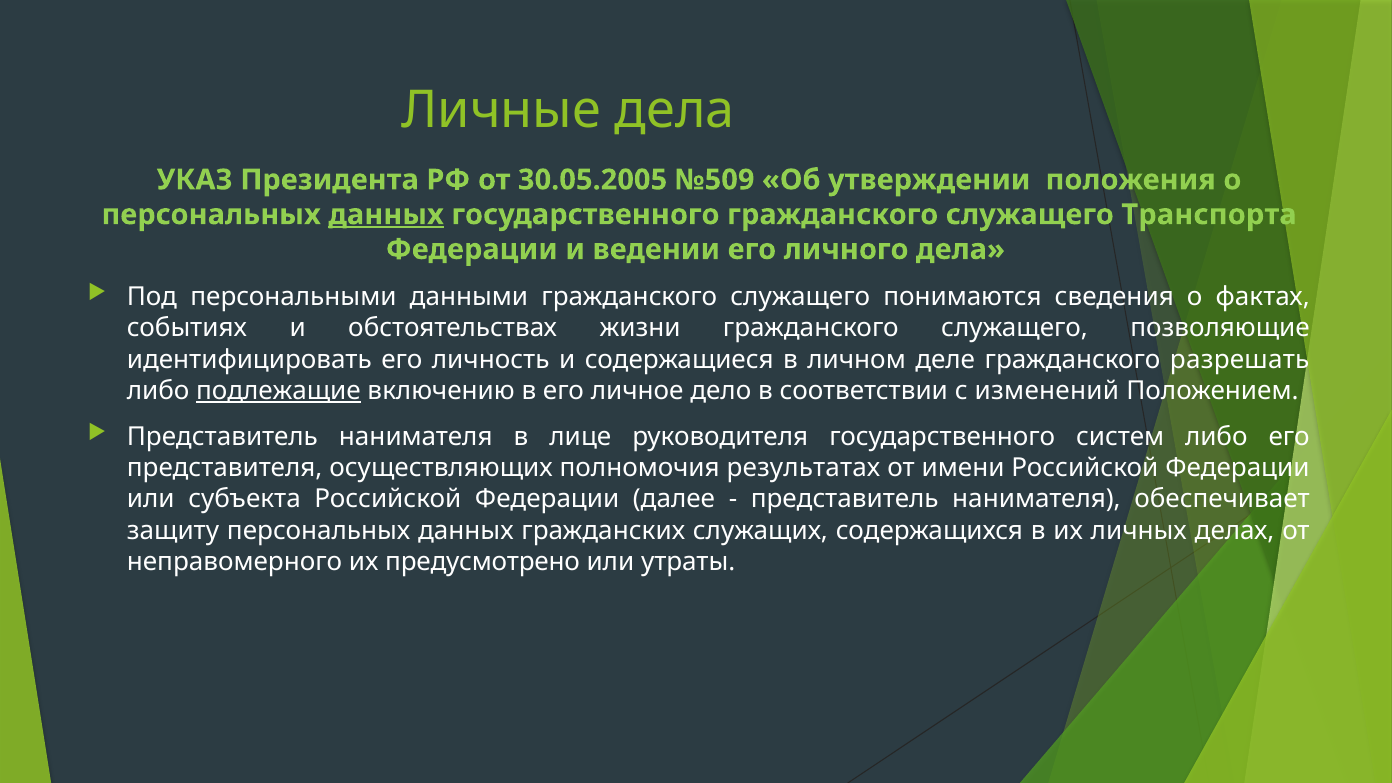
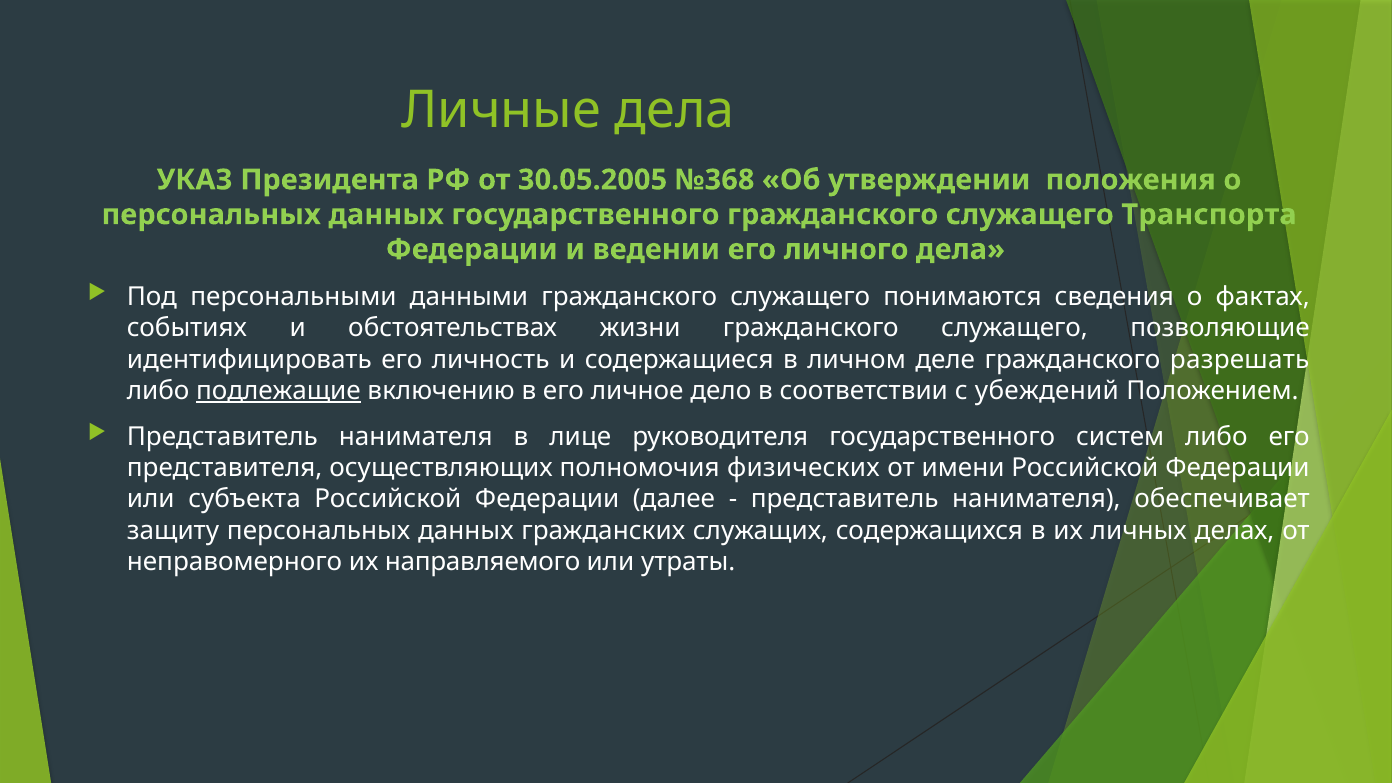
№509: №509 -> №368 (715, 180)
данных underline: present -> none (386, 215)
изменений: изменений -> убеждений (1047, 391)
результатах: результатах -> физических (803, 468)
предусмотрено: предусмотрено -> направляемого (483, 562)
